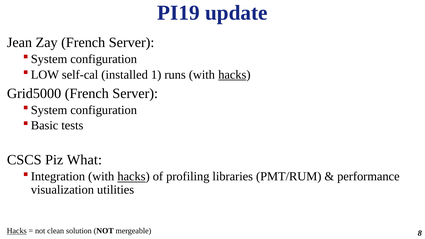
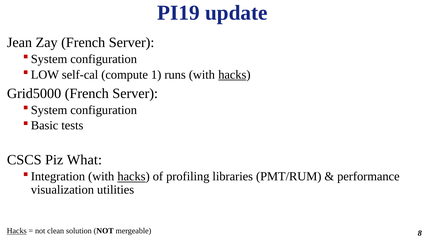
installed: installed -> compute (125, 75)
